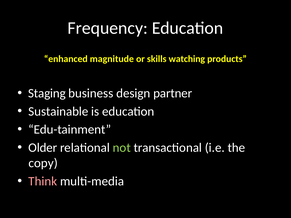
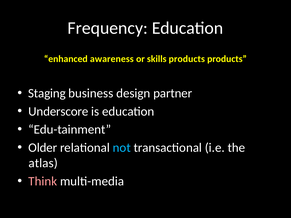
magnitude: magnitude -> awareness (112, 59)
skills watching: watching -> products (187, 59)
Sustainable: Sustainable -> Underscore (58, 112)
not colour: light green -> light blue (122, 148)
copy: copy -> atlas (43, 163)
